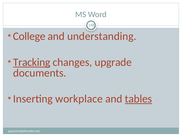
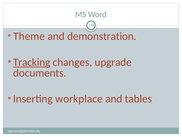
College: College -> Theme (29, 36)
understanding: understanding -> demonstration (102, 36)
tables underline: present -> none (138, 99)
